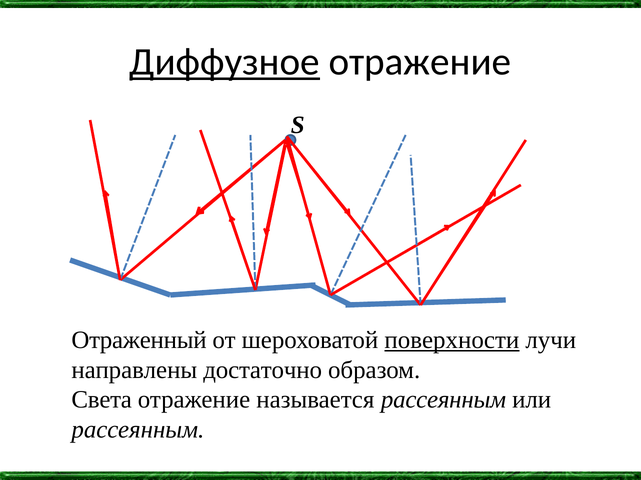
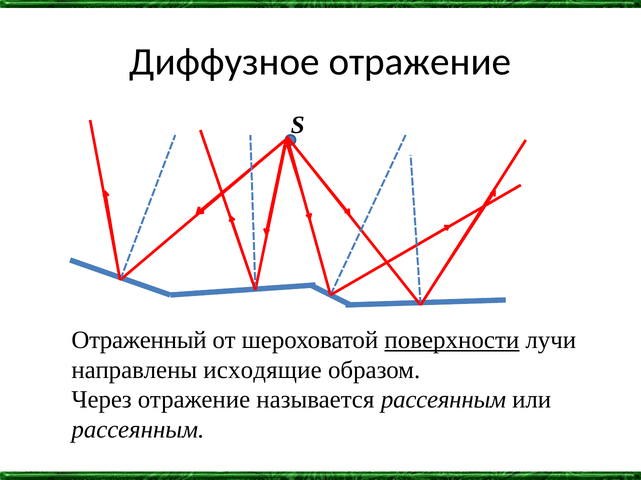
Диффузное underline: present -> none (225, 62)
достаточно: достаточно -> исходящие (262, 370)
Света: Света -> Через (102, 400)
